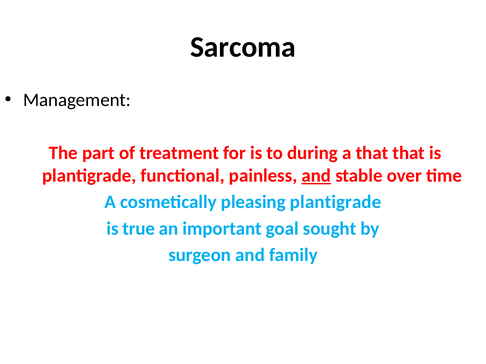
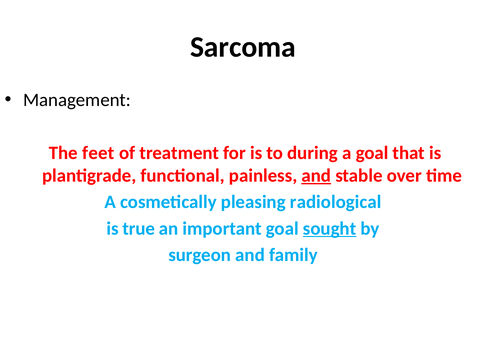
part: part -> feet (98, 153)
a that: that -> goal (372, 153)
pleasing plantigrade: plantigrade -> radiological (336, 202)
sought underline: none -> present (330, 229)
